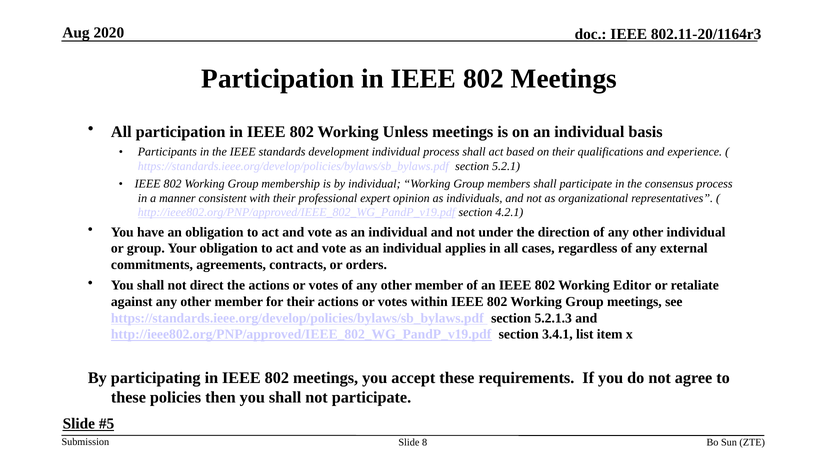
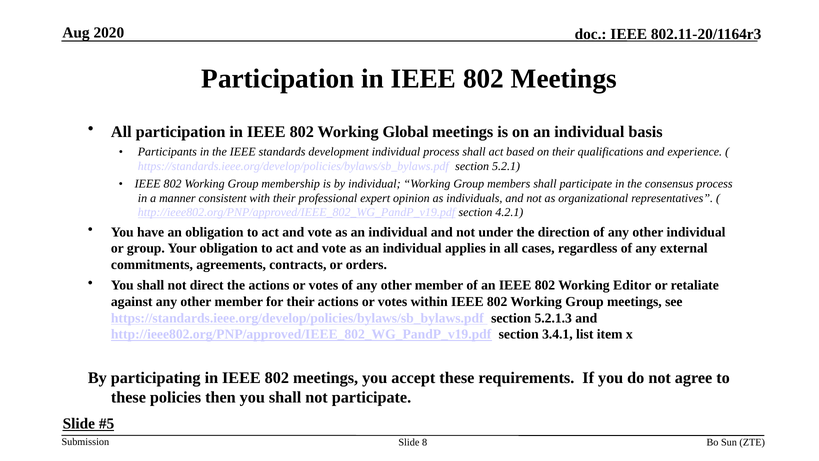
Unless: Unless -> Global (406, 132)
